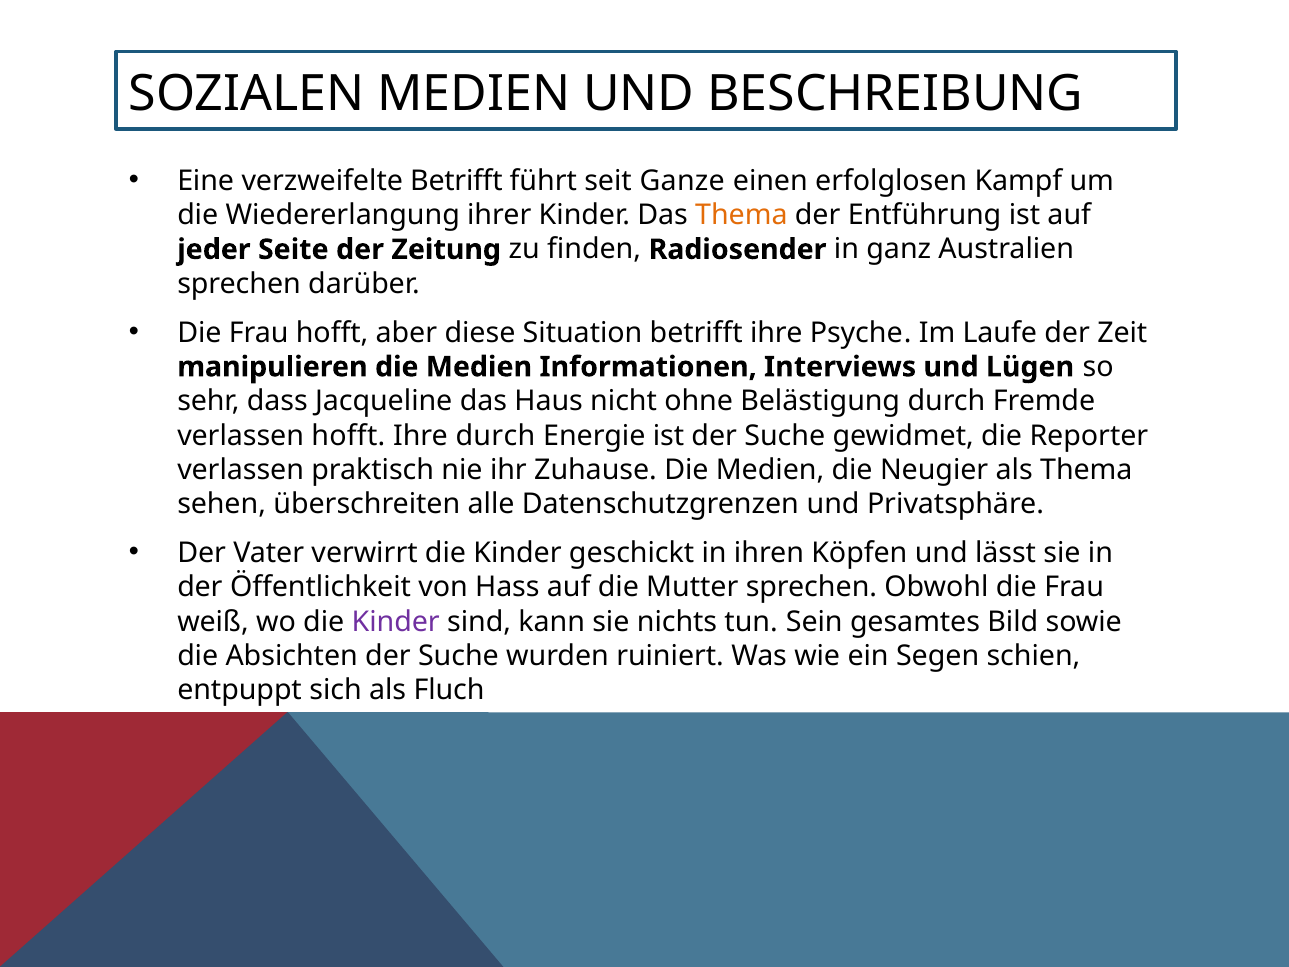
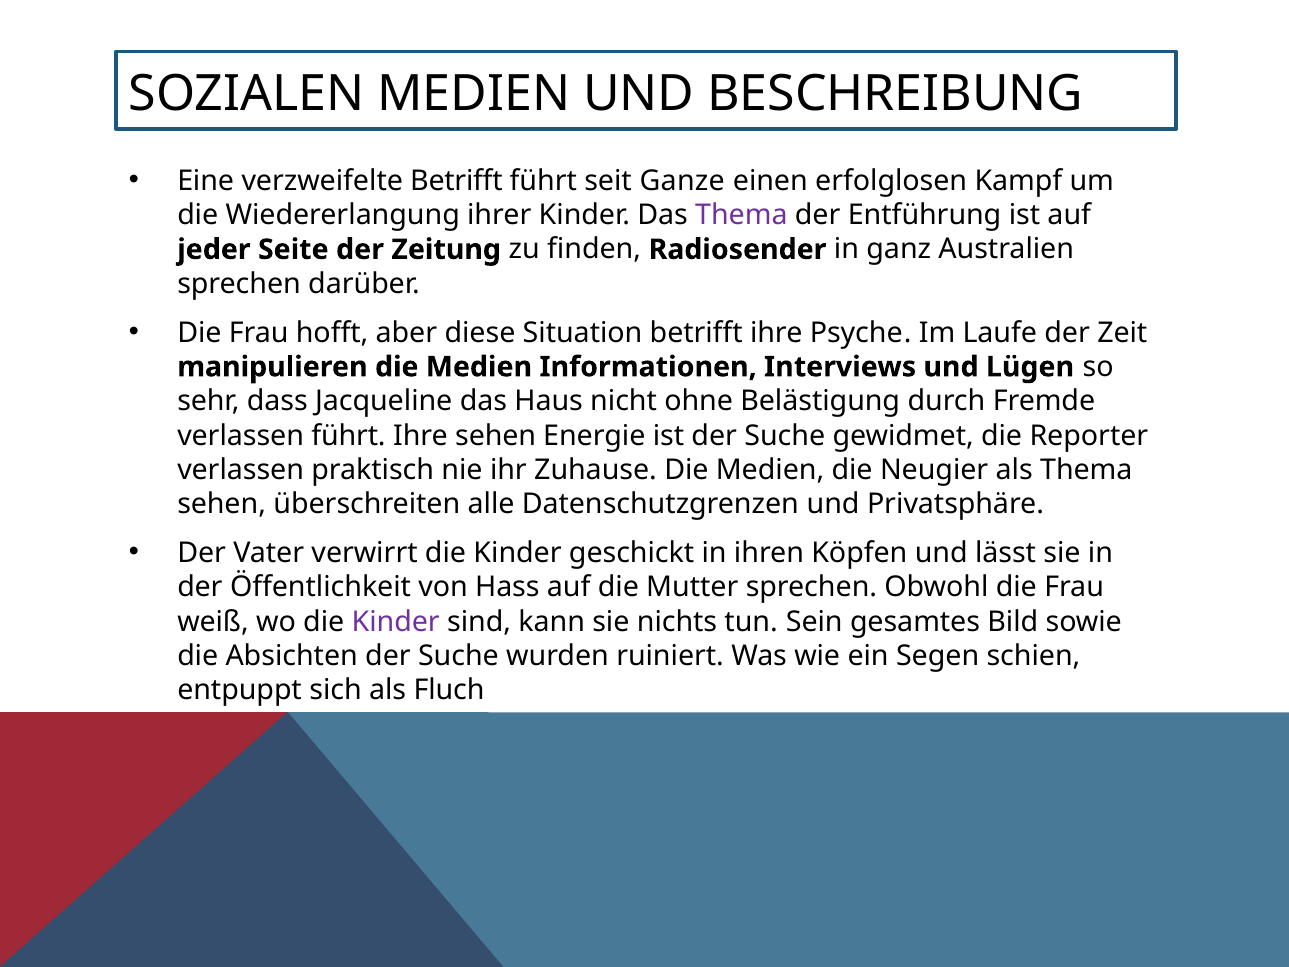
Thema colour: orange -> purple (741, 215)
verlassen hofft: hofft -> führt (349, 436)
Ihre durch: durch -> sehen (496, 436)
